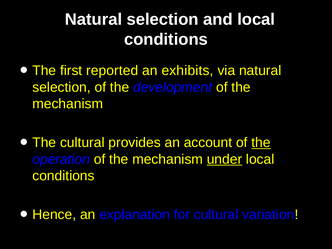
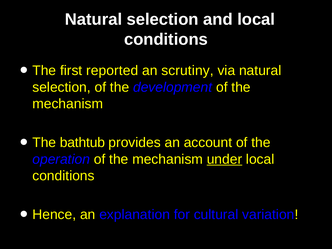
exhibits: exhibits -> scrutiny (188, 71)
The cultural: cultural -> bathtub (82, 143)
the underline: present -> none (261, 143)
